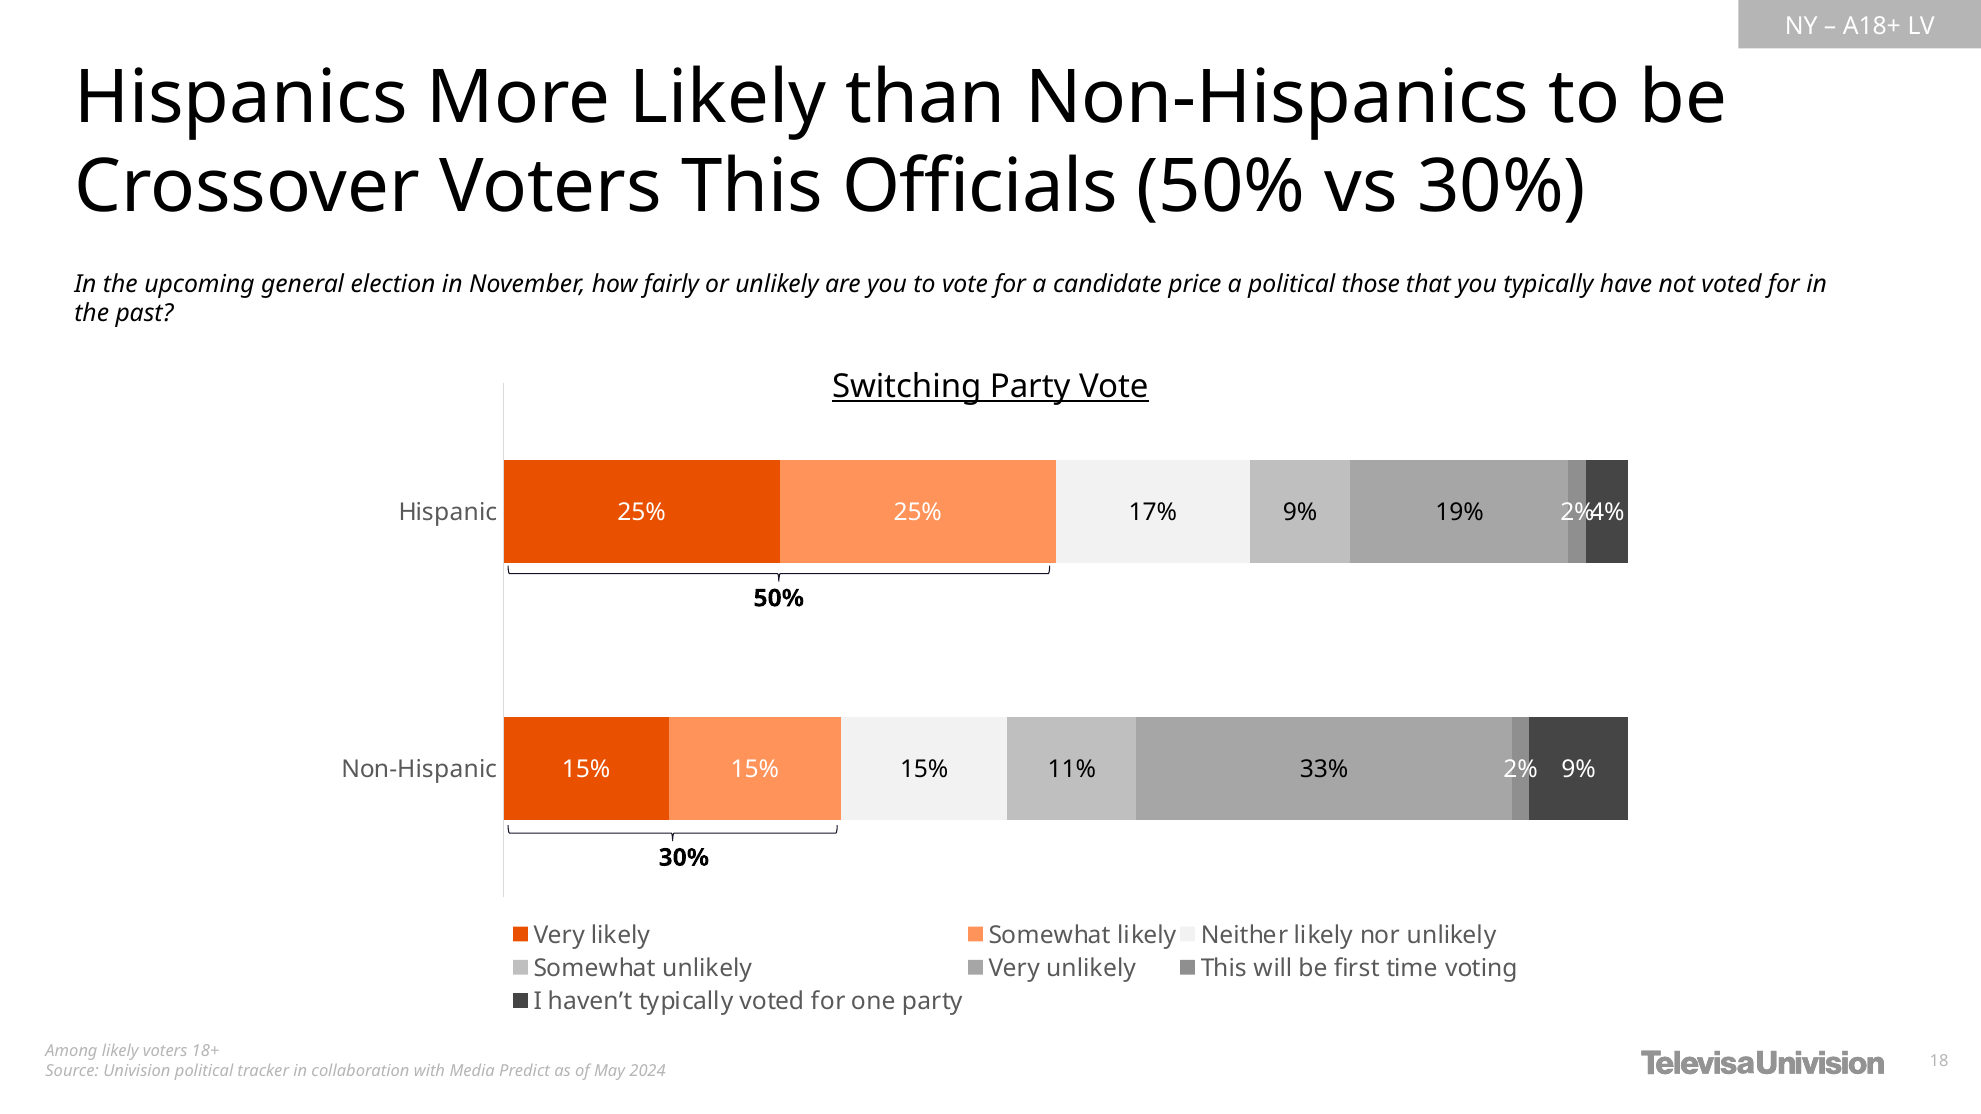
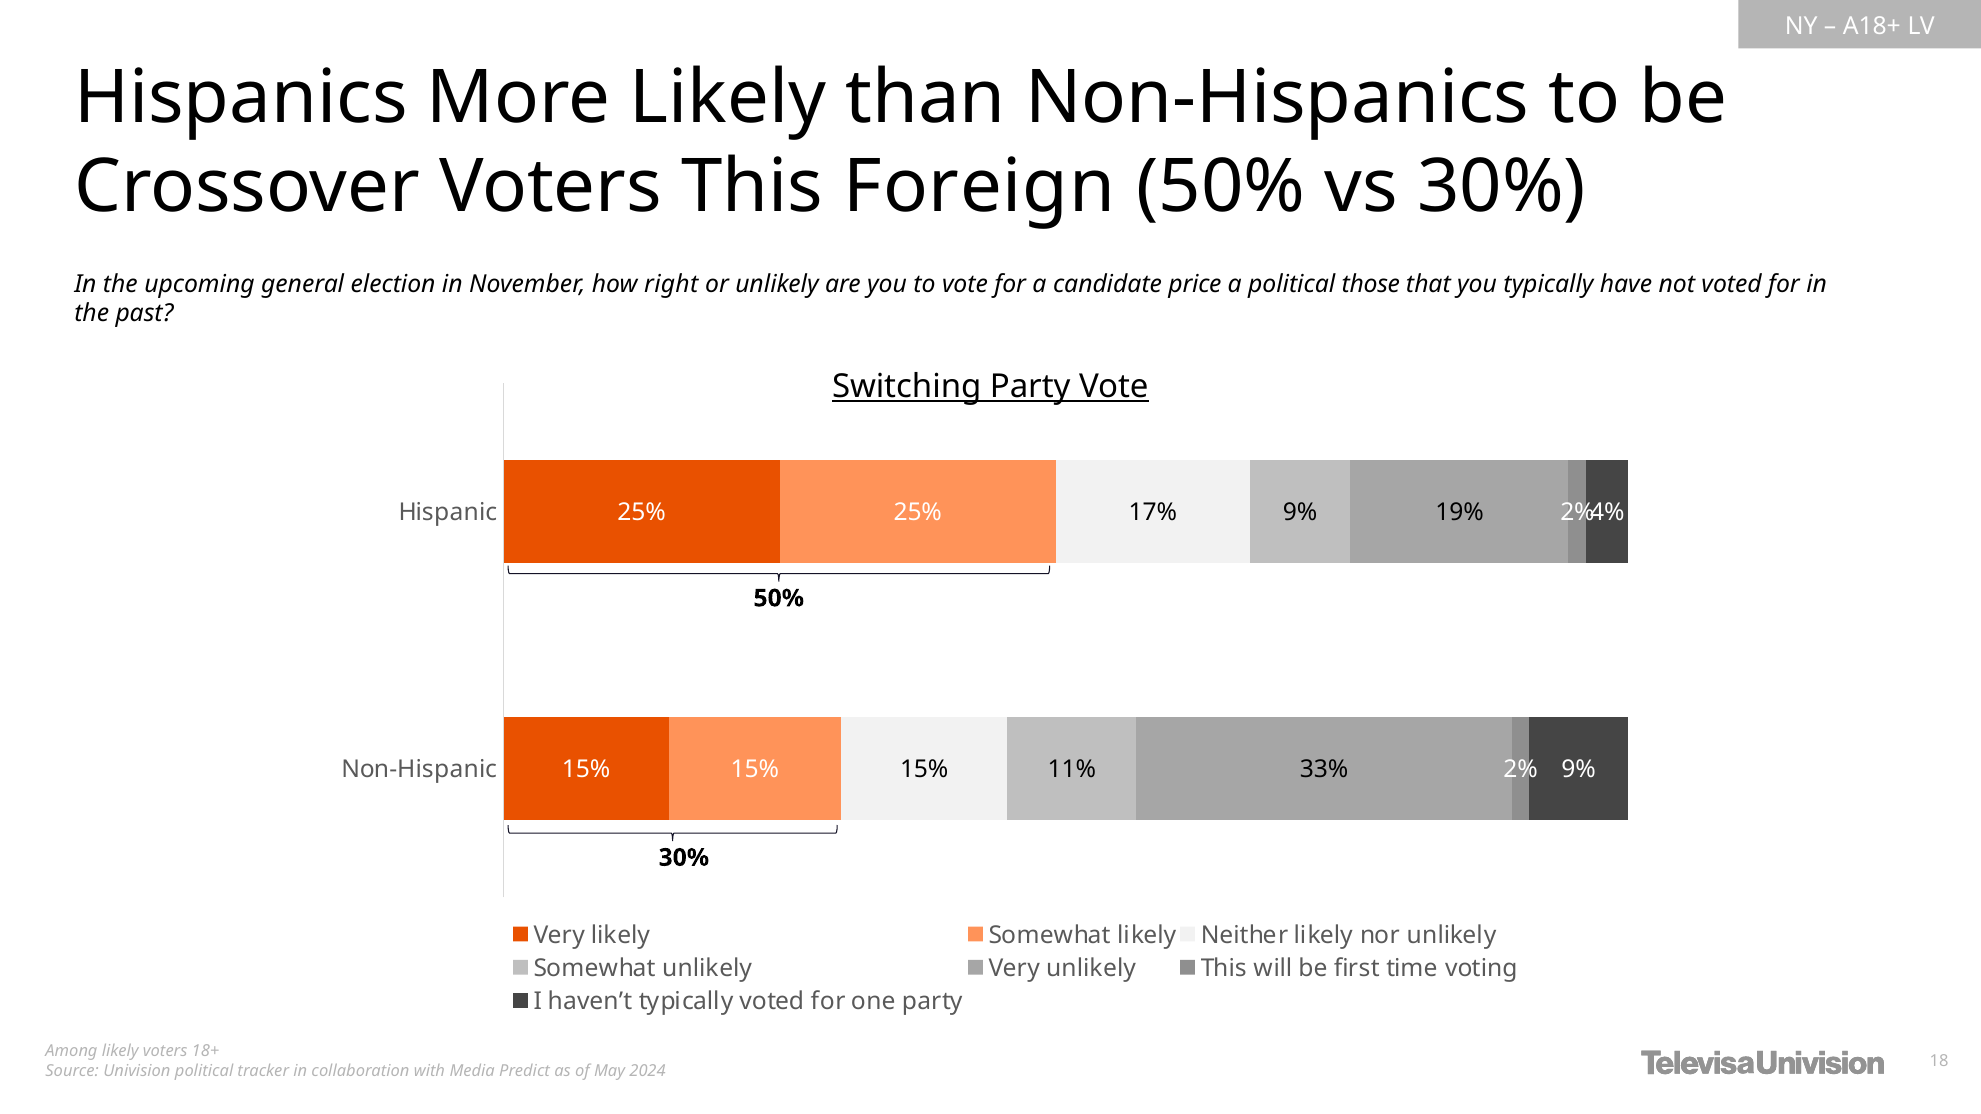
Officials: Officials -> Foreign (979, 187)
fairly: fairly -> right (671, 284)
